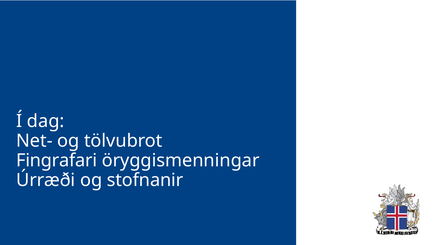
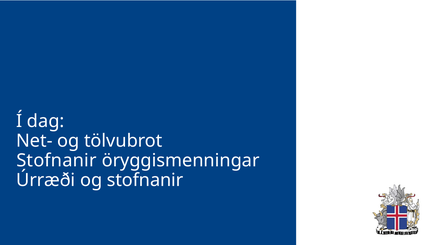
Fingrafari: Fingrafari -> Stofnanir (57, 161)
